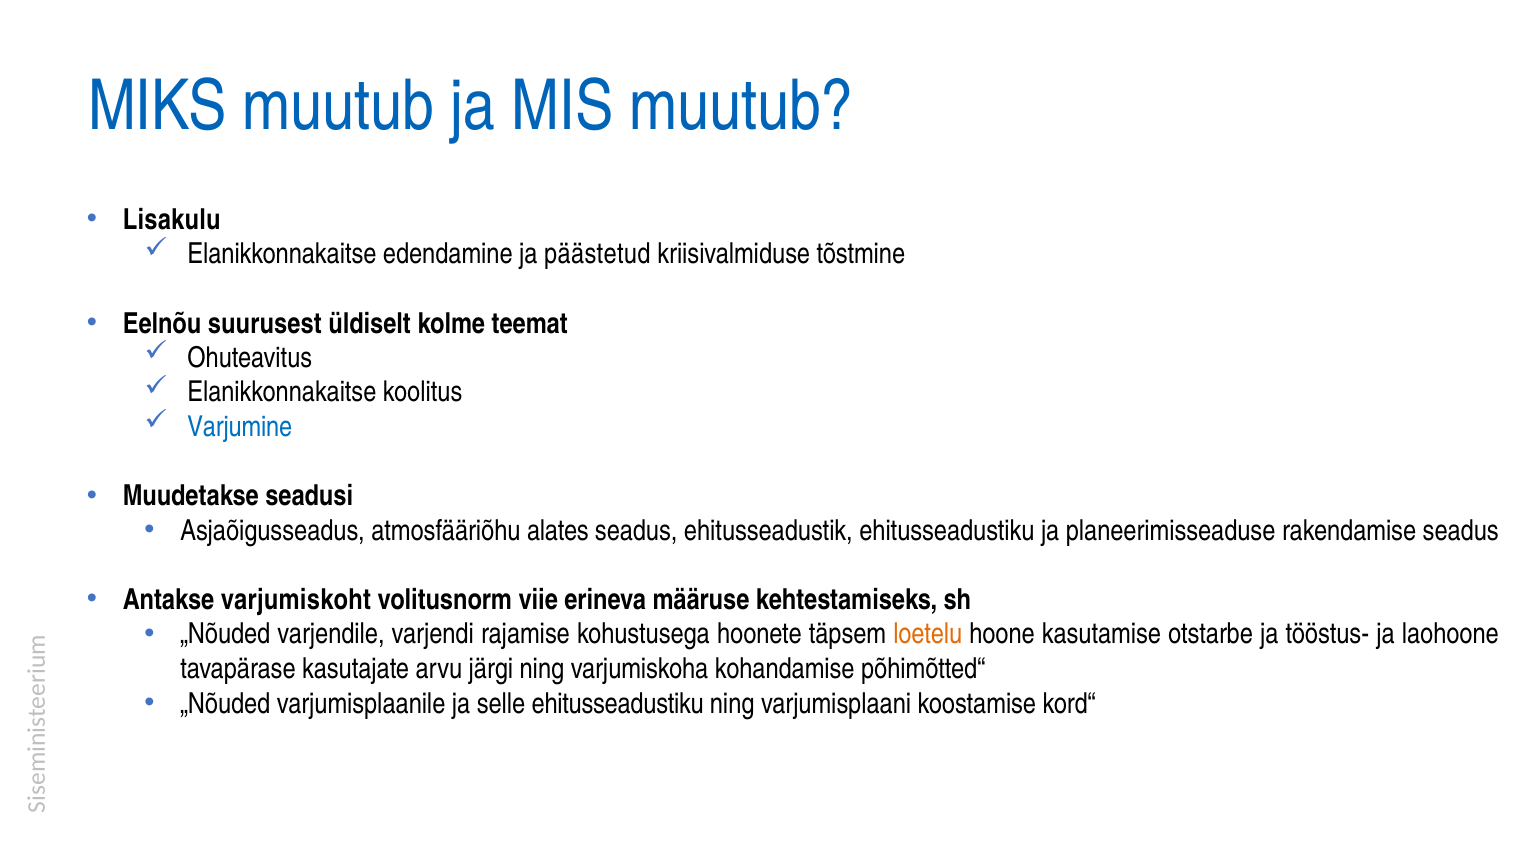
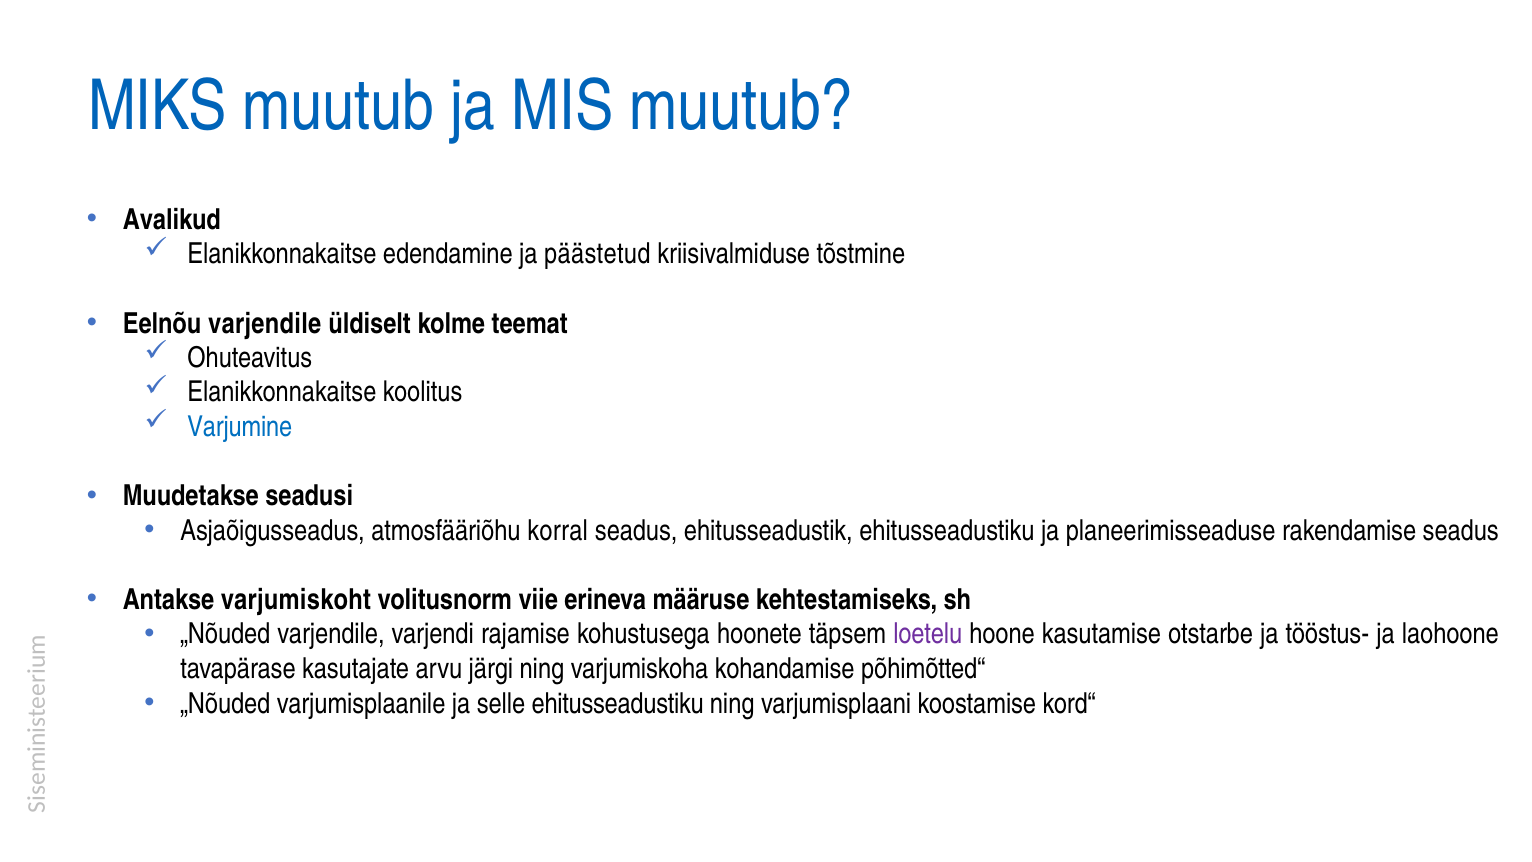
Lisakulu: Lisakulu -> Avalikud (172, 220)
Eelnõu suurusest: suurusest -> varjendile (265, 323)
alates: alates -> korral (558, 530)
loetelu colour: orange -> purple (928, 634)
